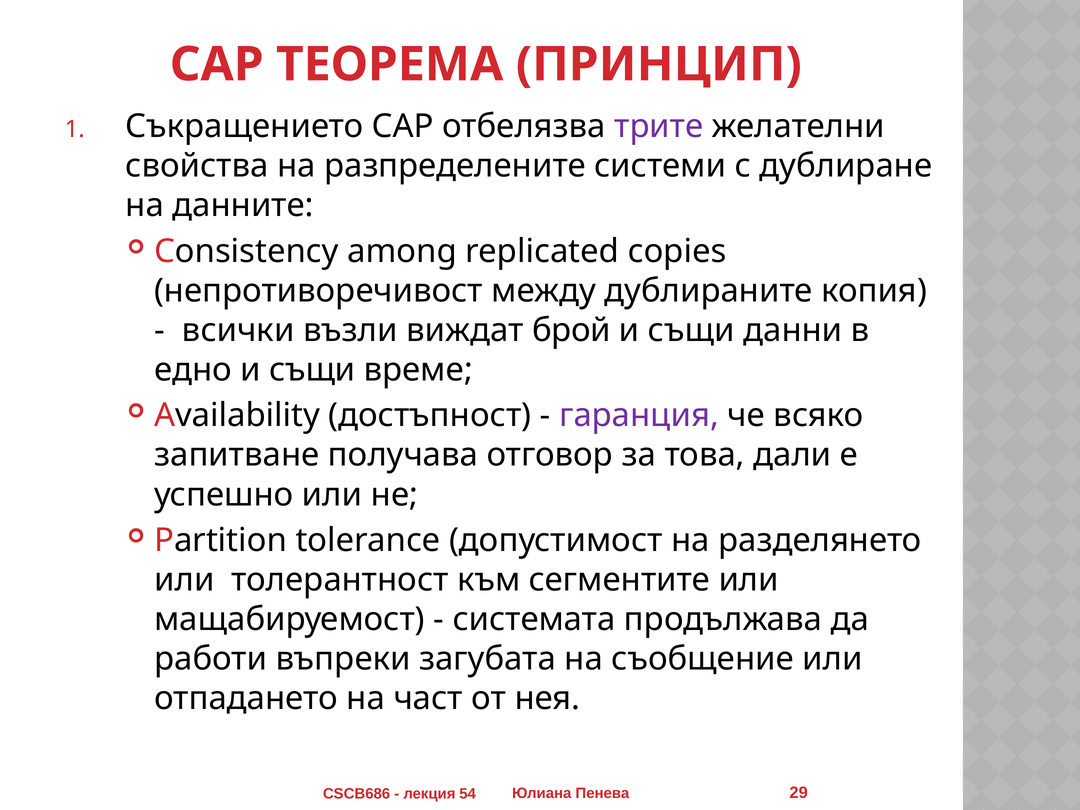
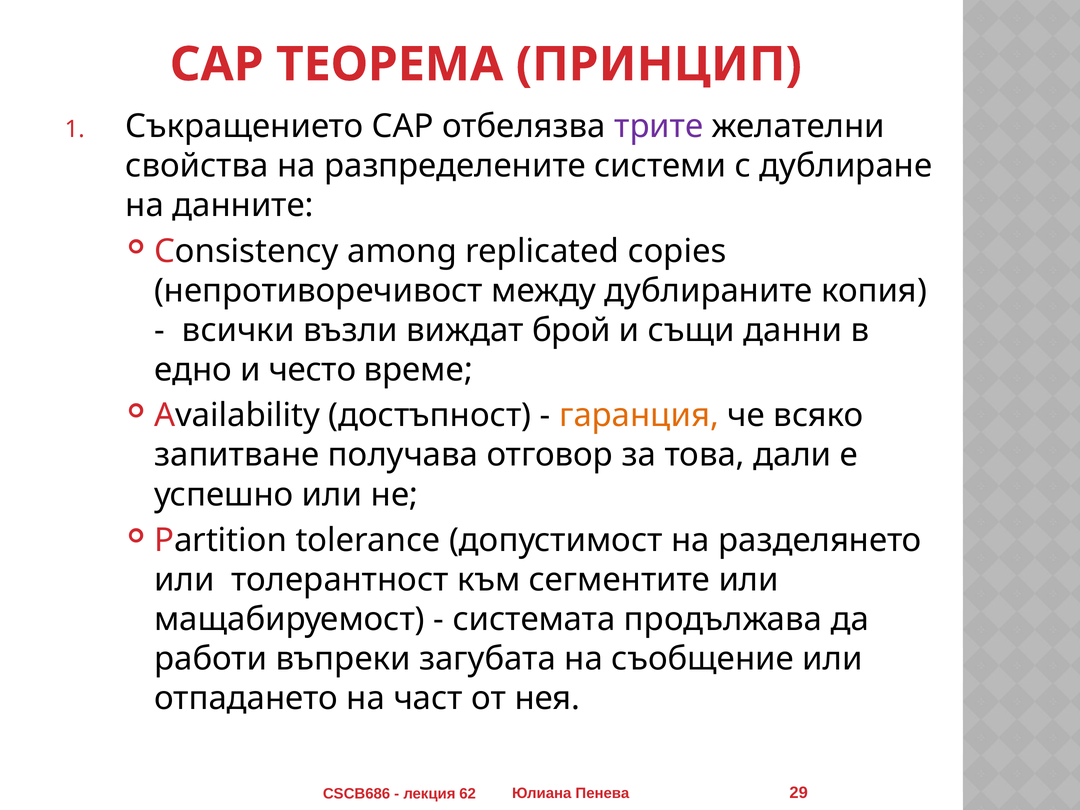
едно и същи: същи -> често (312, 370)
гаранция colour: purple -> orange (639, 415)
54: 54 -> 62 (468, 794)
